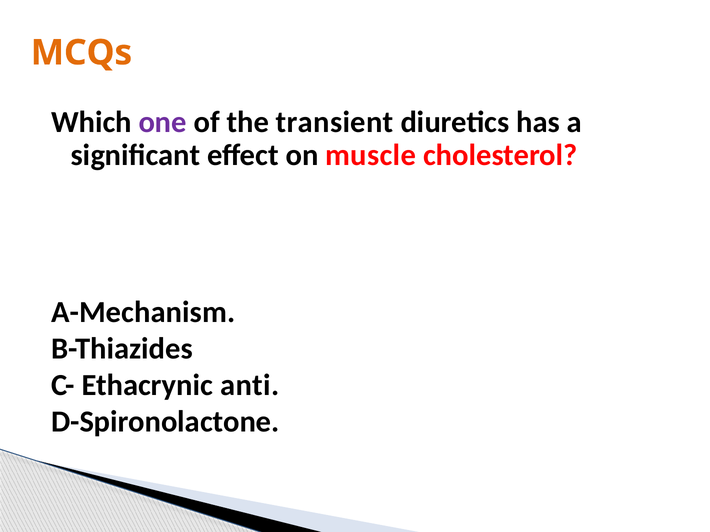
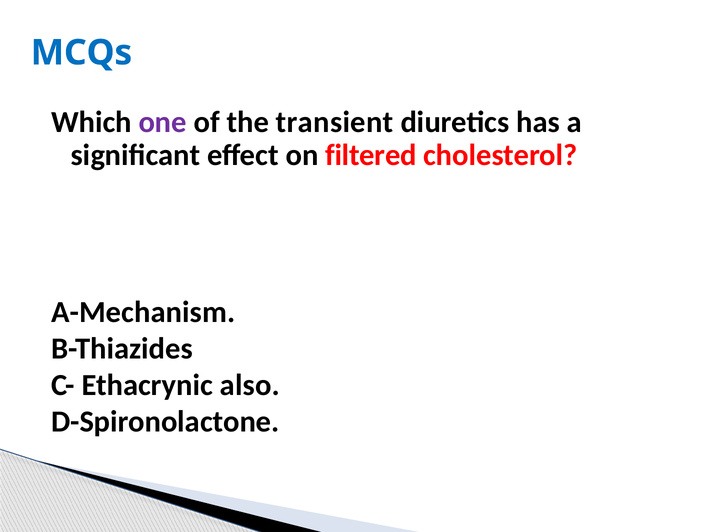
MCQs colour: orange -> blue (81, 53)
muscle: muscle -> filtered (371, 155)
anti: anti -> also (250, 386)
